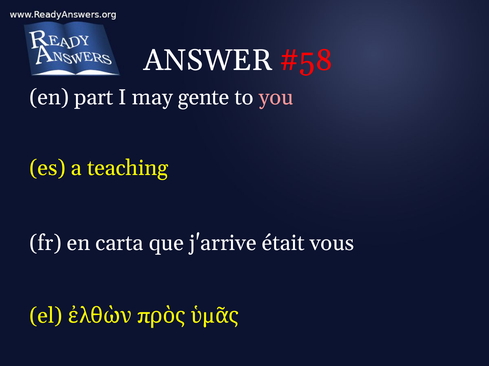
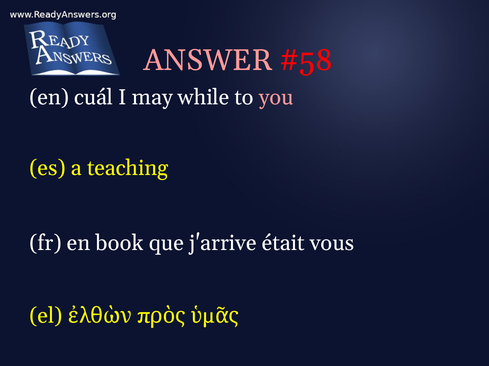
ANSWER colour: white -> pink (208, 60)
part: part -> cuál (94, 97)
gente: gente -> while (204, 97)
carta: carta -> book (119, 244)
